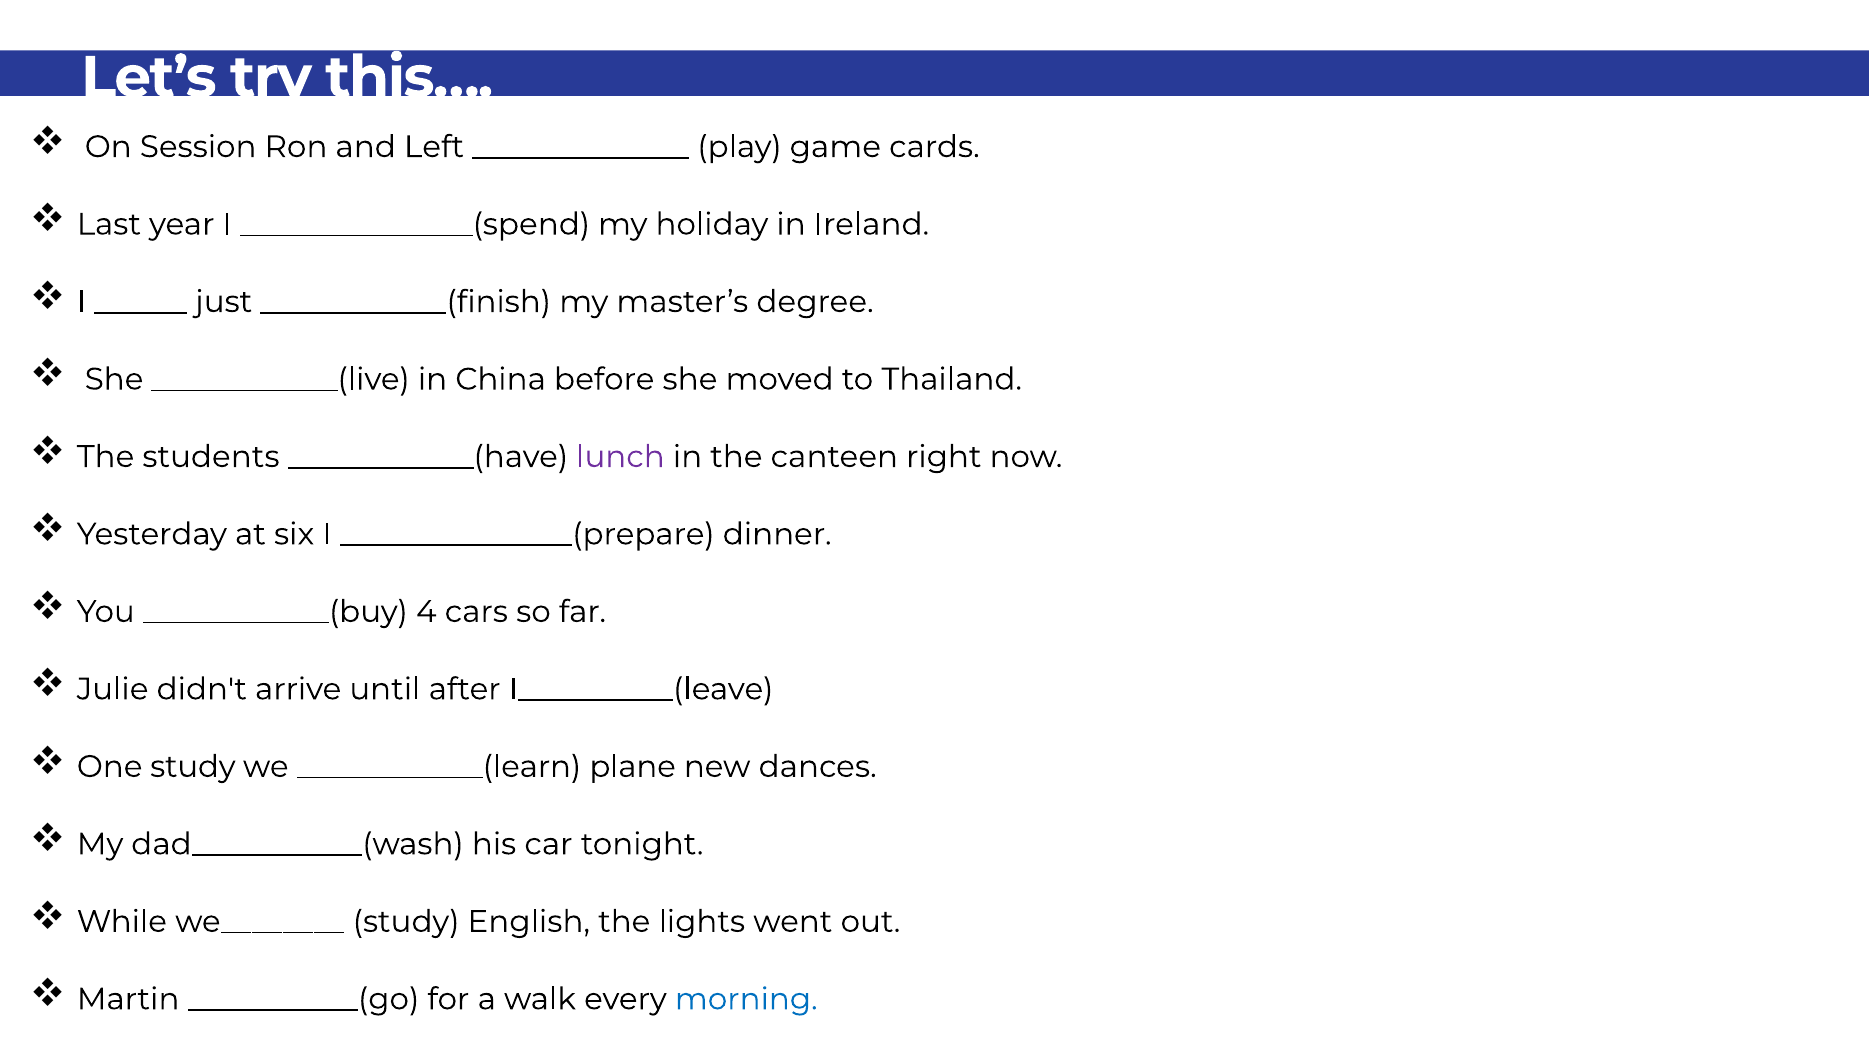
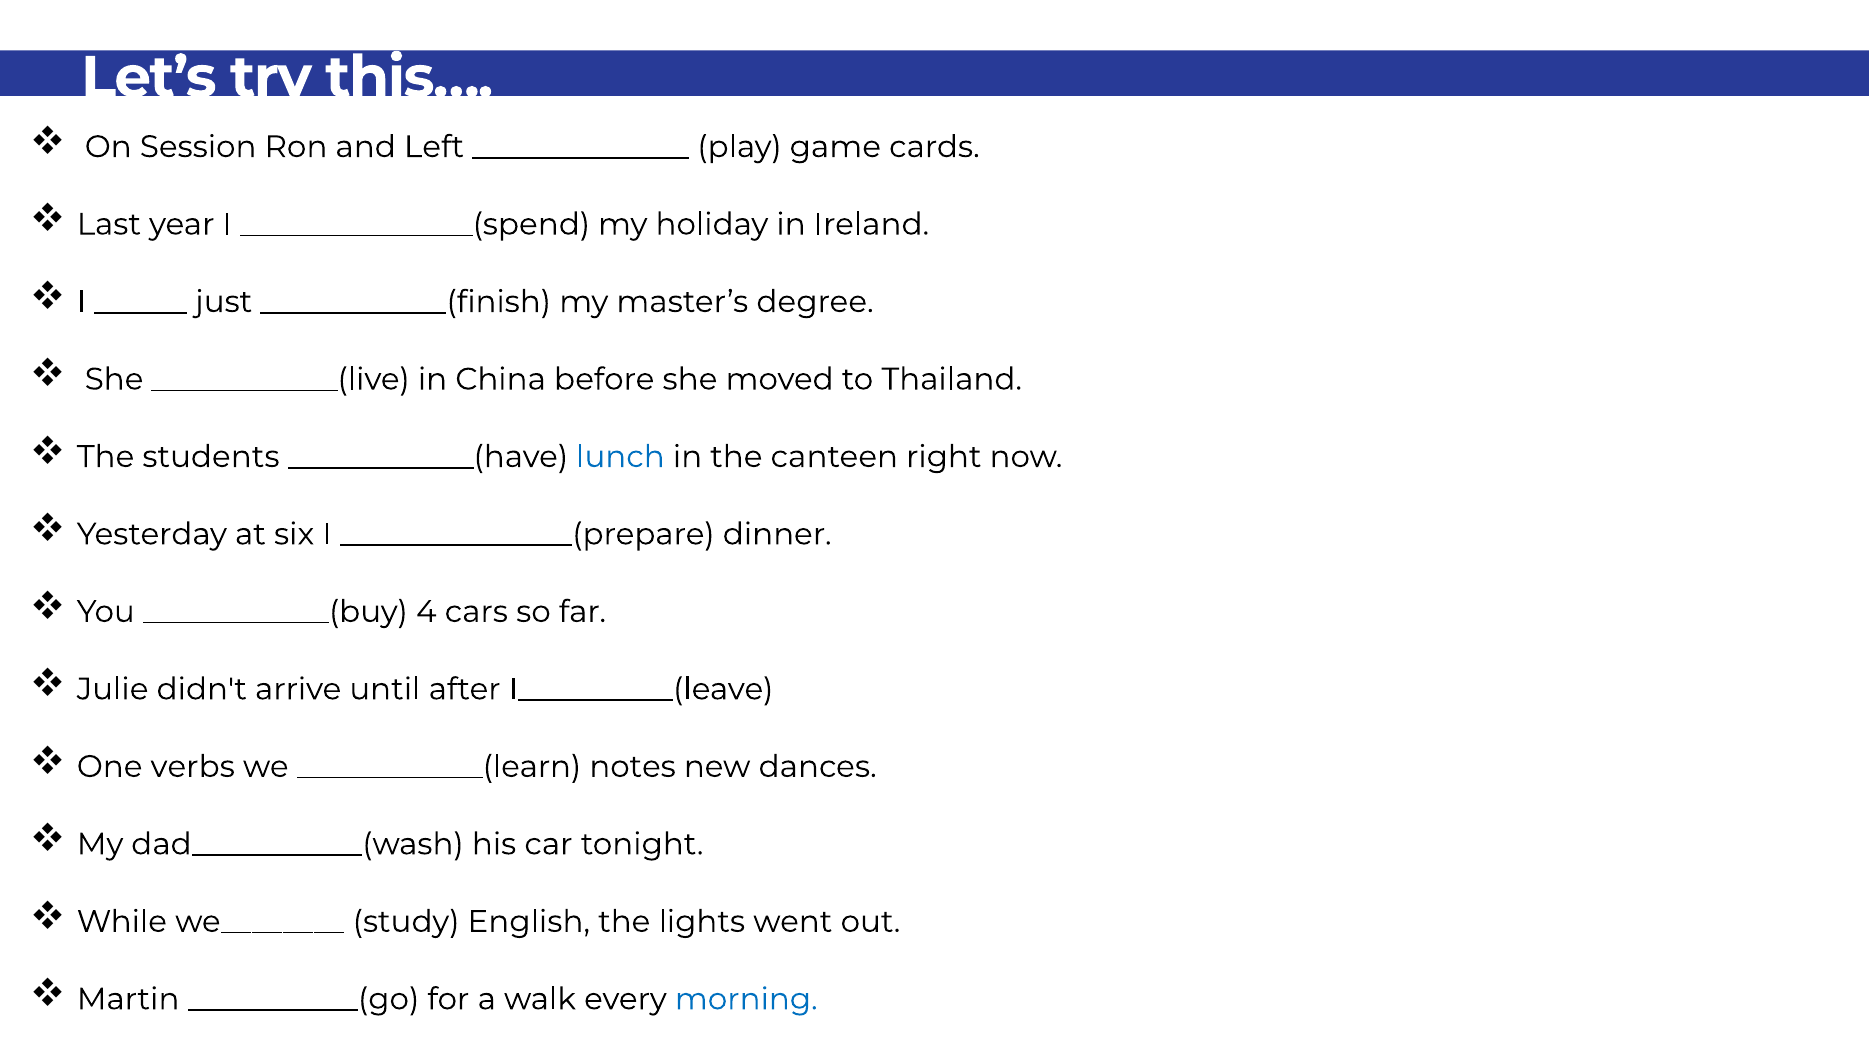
lunch colour: purple -> blue (620, 456)
One study: study -> verbs (193, 766)
plane: plane -> notes (633, 766)
